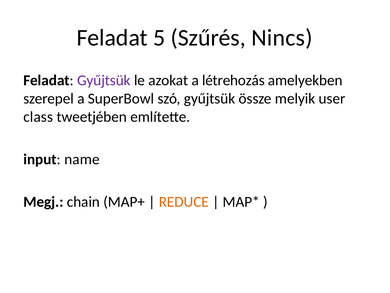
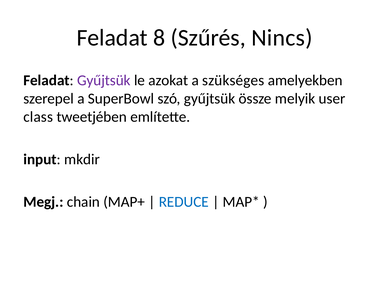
5: 5 -> 8 (159, 38)
létrehozás: létrehozás -> szükséges (233, 80)
name: name -> mkdir (82, 159)
REDUCE colour: orange -> blue (184, 201)
